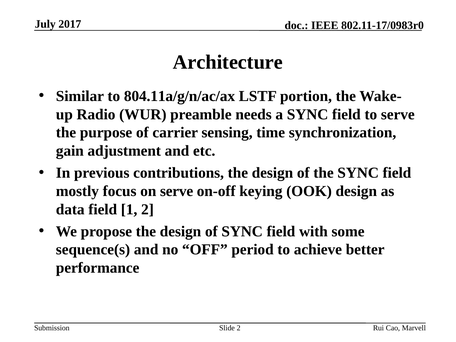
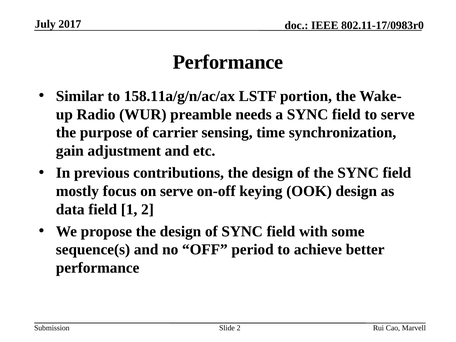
Architecture: Architecture -> Performance (228, 62)
804.11a/g/n/ac/ax: 804.11a/g/n/ac/ax -> 158.11a/g/n/ac/ax (179, 96)
